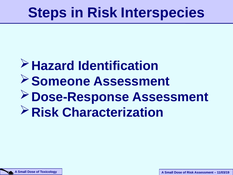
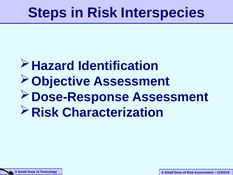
Someone: Someone -> Objective (61, 81)
